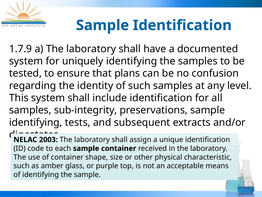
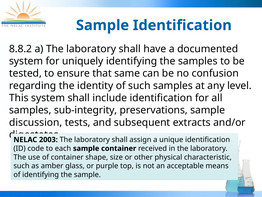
1.7.9: 1.7.9 -> 8.8.2 (21, 49)
plans: plans -> same (127, 73)
identifying: identifying -> discussion (36, 122)
